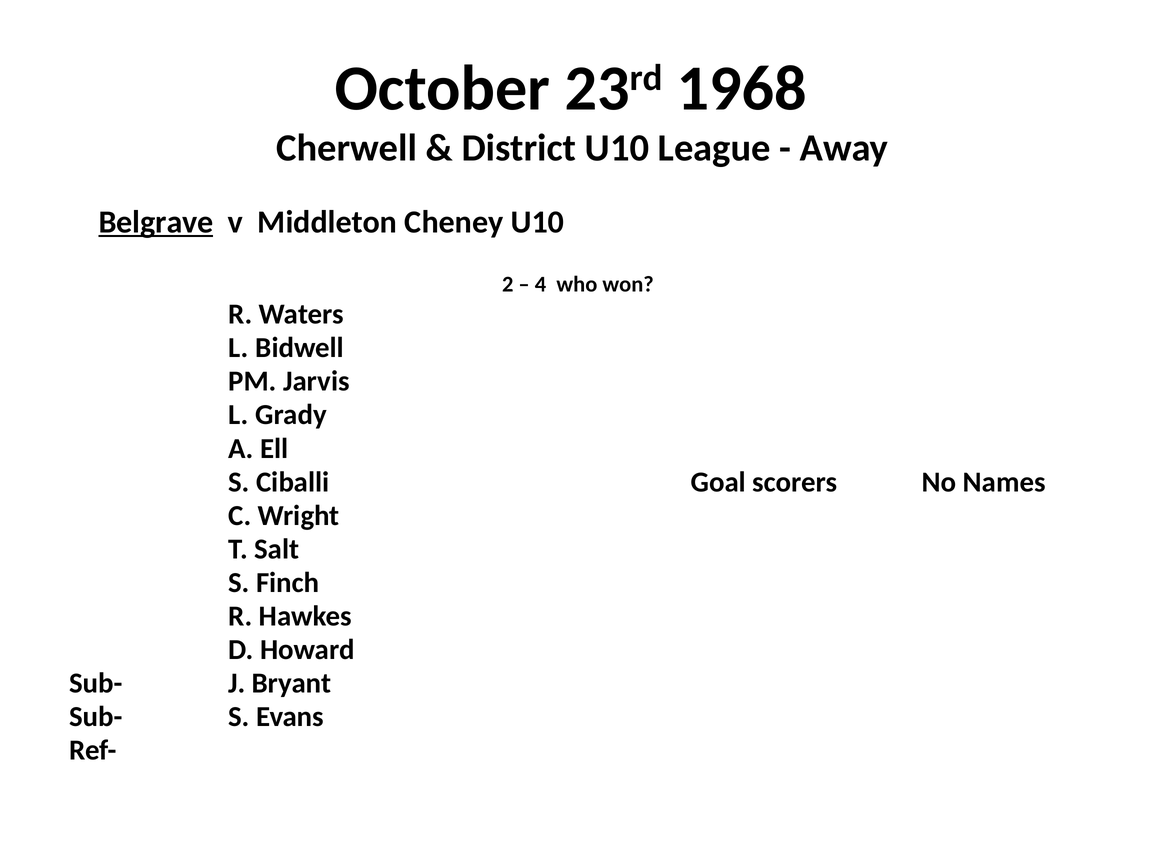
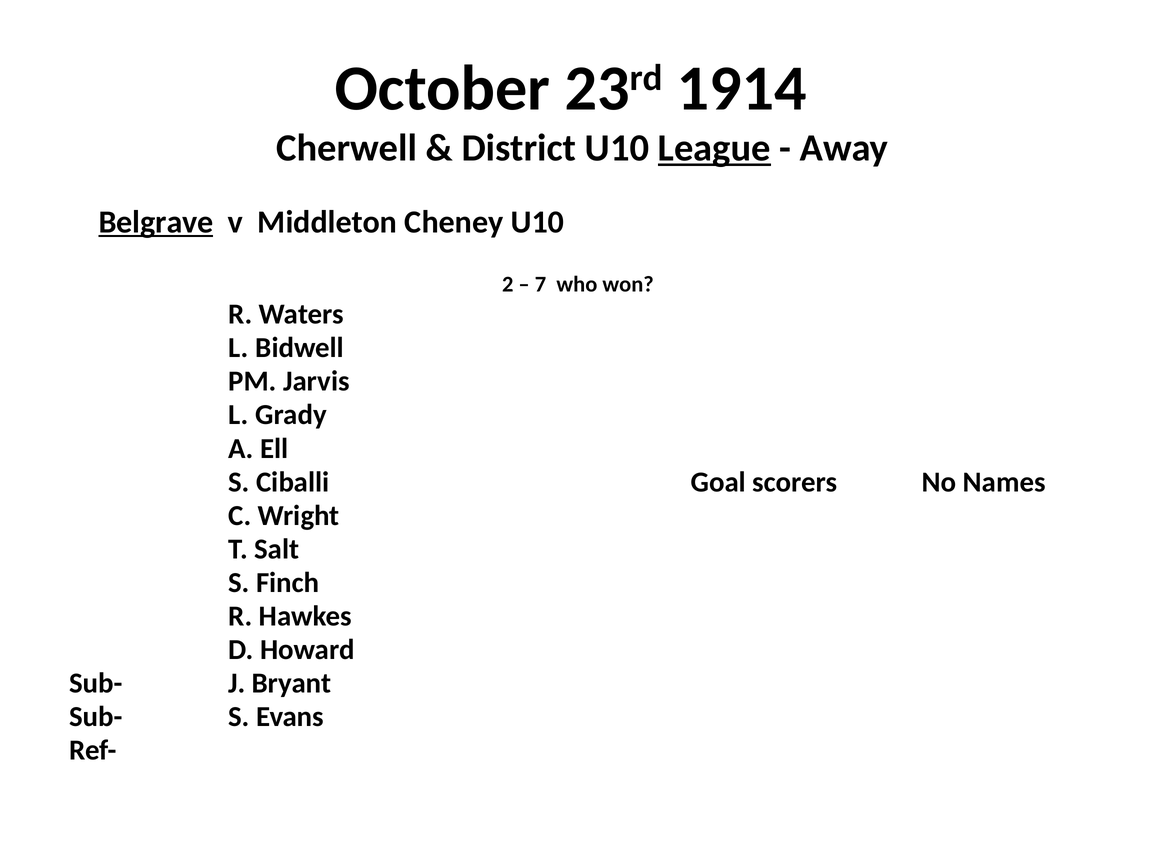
1968: 1968 -> 1914 (742, 88)
League underline: none -> present (714, 148)
4: 4 -> 7 (541, 284)
